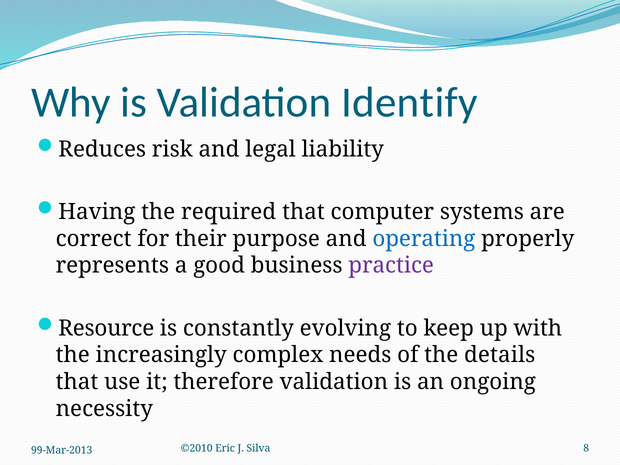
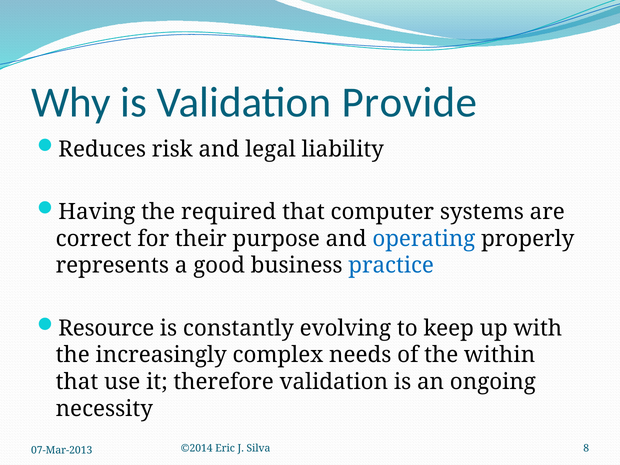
Identify: Identify -> Provide (409, 102)
practice colour: purple -> blue (391, 266)
details: details -> within (500, 355)
©2010: ©2010 -> ©2014 (197, 449)
99-Mar-2013: 99-Mar-2013 -> 07-Mar-2013 (62, 450)
